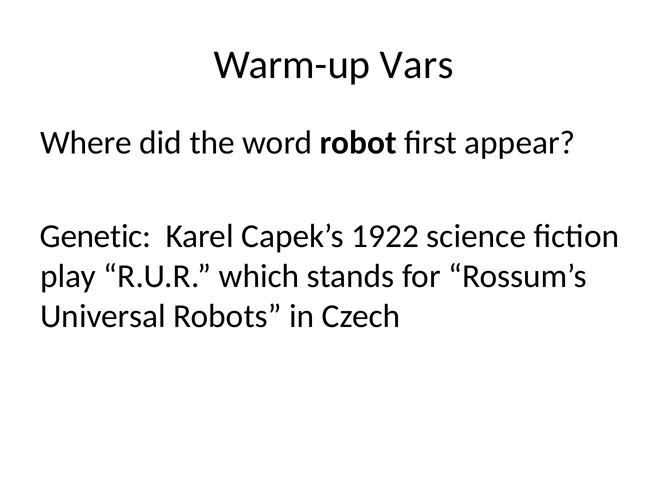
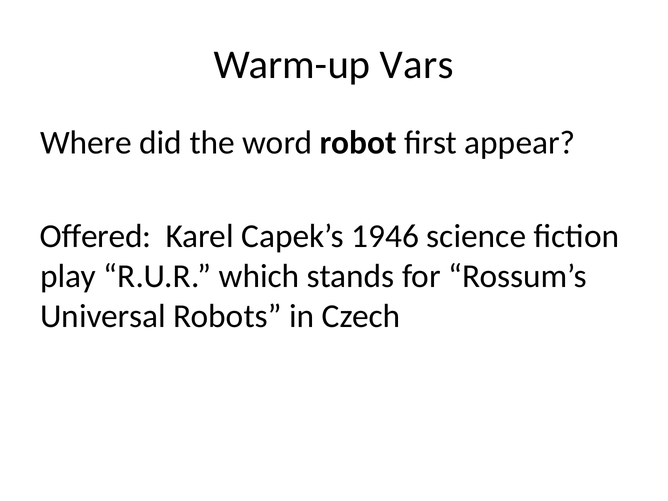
Genetic: Genetic -> Offered (95, 236)
1922: 1922 -> 1946 (385, 236)
